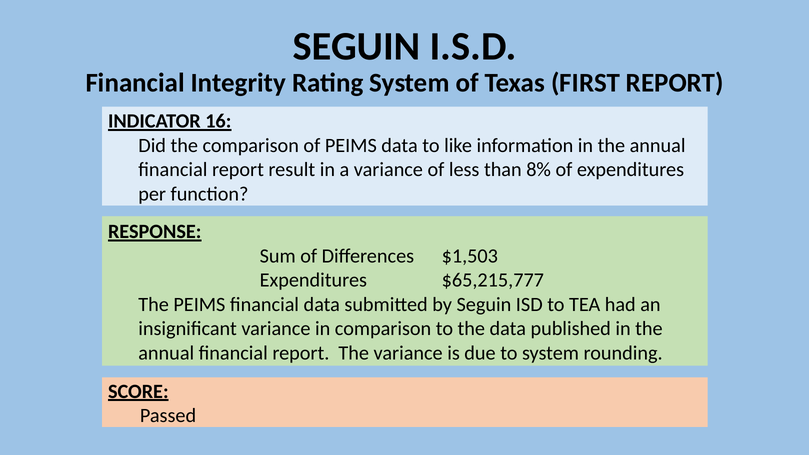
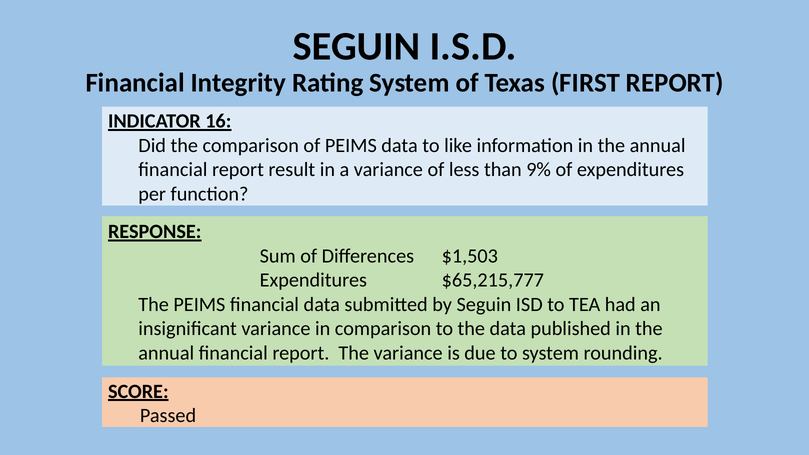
8%: 8% -> 9% (539, 170)
